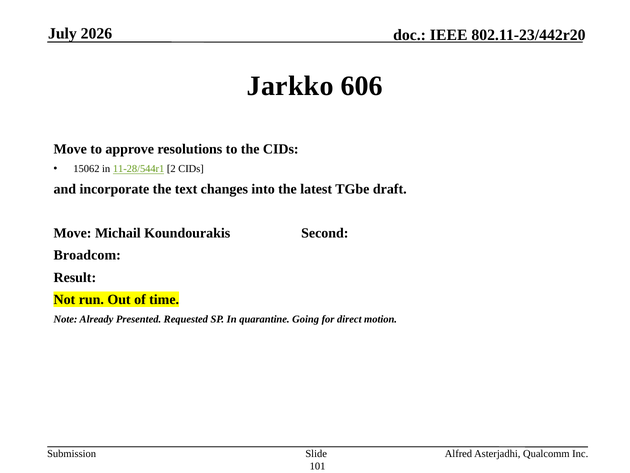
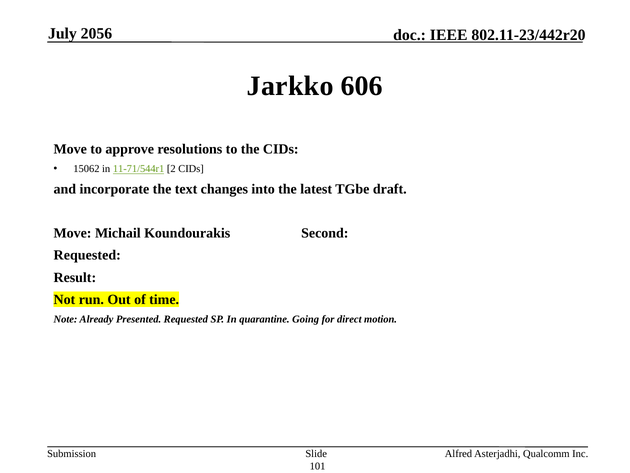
2026: 2026 -> 2056 (96, 33)
11-28/544r1: 11-28/544r1 -> 11-71/544r1 (139, 169)
Broadcom: Broadcom -> Requested (87, 255)
